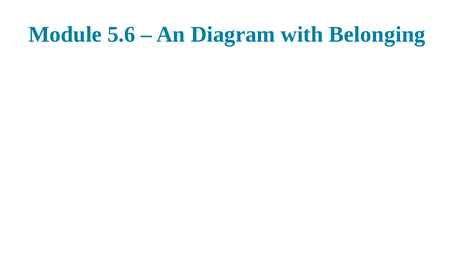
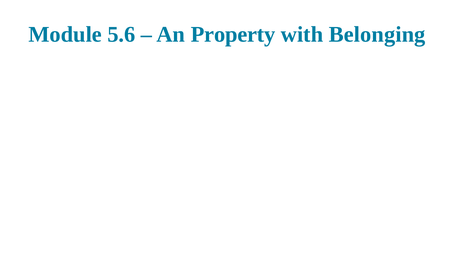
Diagram: Diagram -> Property (233, 35)
